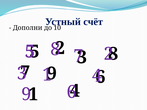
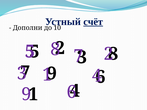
счёт underline: none -> present (93, 22)
